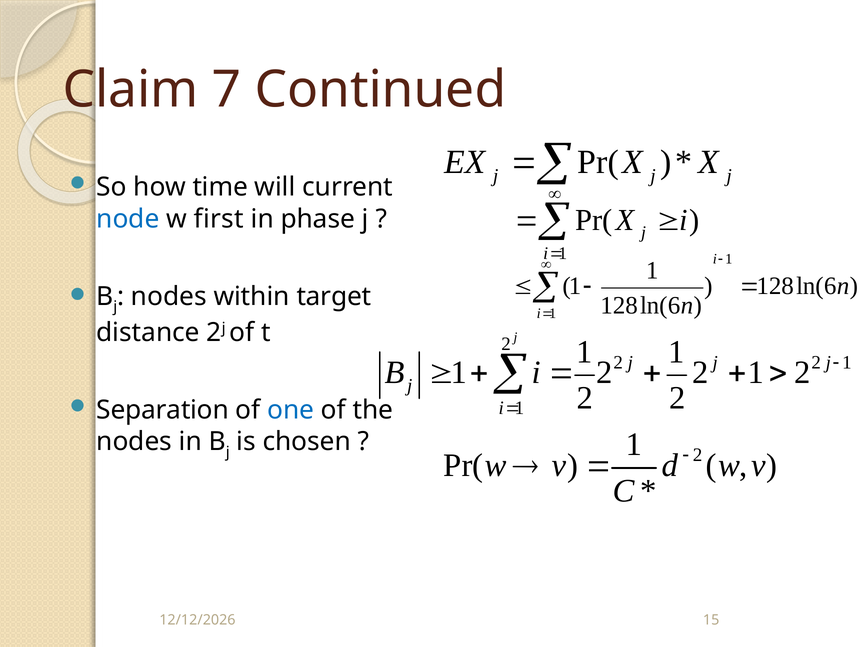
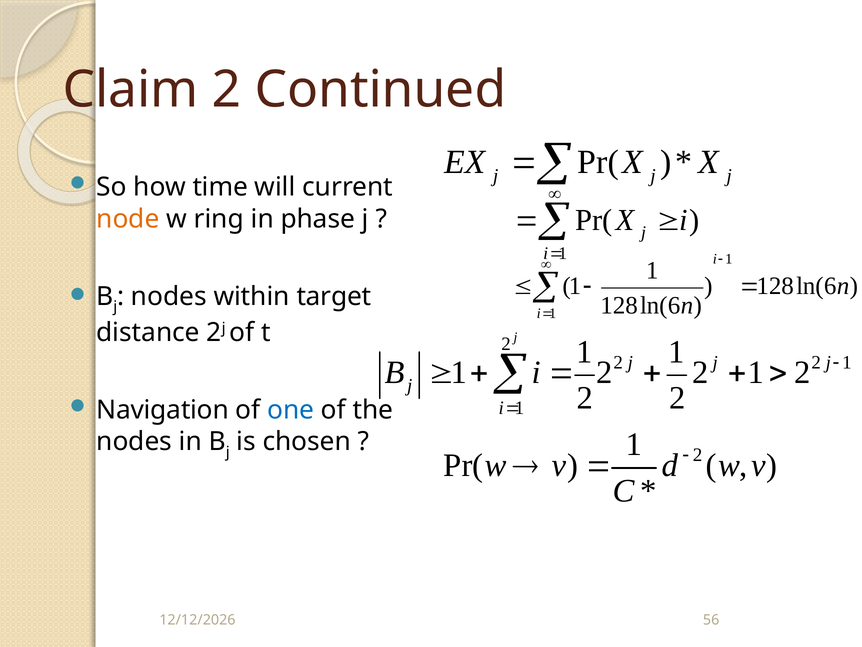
Claim 7: 7 -> 2 (227, 90)
node colour: blue -> orange (128, 219)
first: first -> ring (219, 219)
Separation: Separation -> Navigation (163, 410)
15: 15 -> 56 (711, 619)
